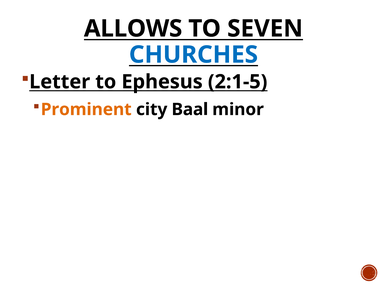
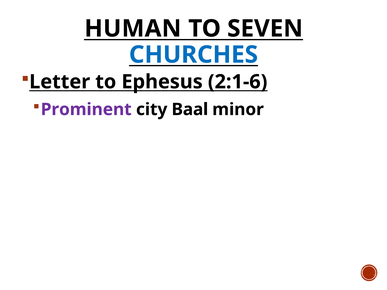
ALLOWS: ALLOWS -> HUMAN (133, 29)
2:1-5: 2:1-5 -> 2:1-6 (238, 82)
Prominent colour: orange -> purple (86, 110)
